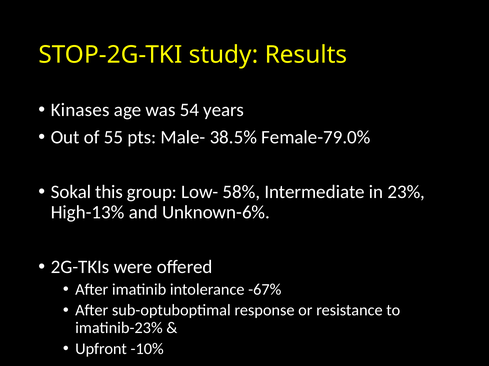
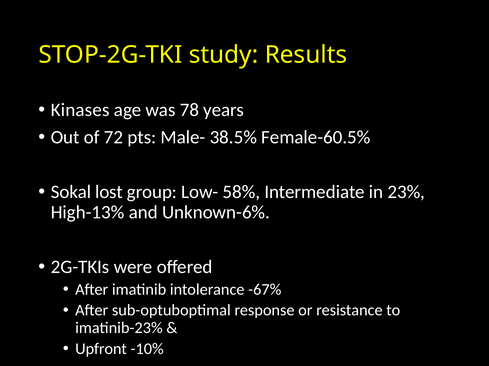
54: 54 -> 78 (189, 110)
55: 55 -> 72 (114, 138)
Female-79.0%: Female-79.0% -> Female-60.5% (316, 138)
this: this -> lost (109, 192)
